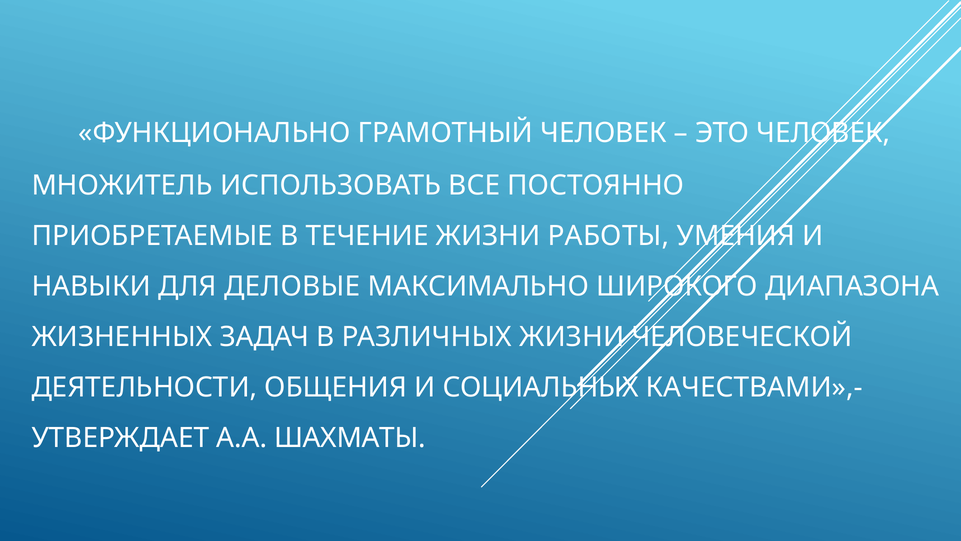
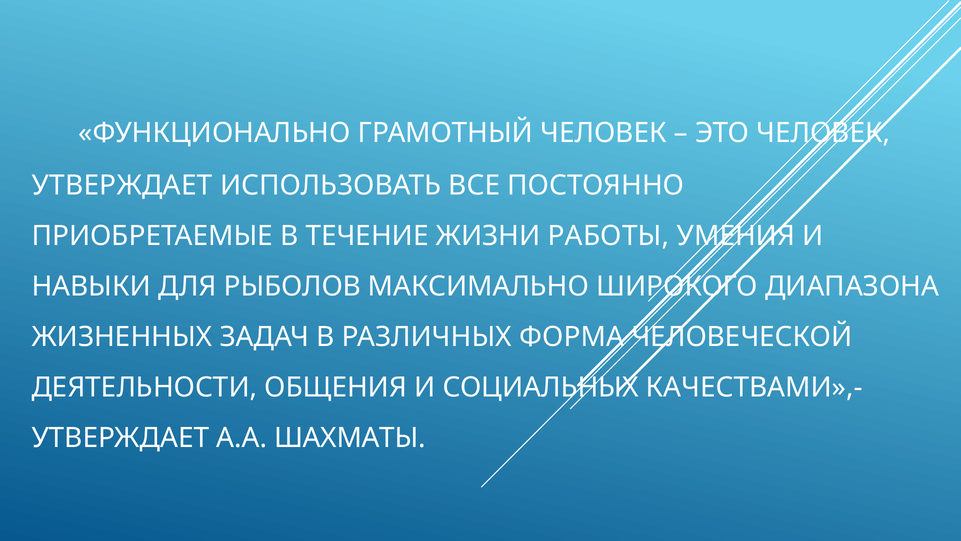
МНОЖИТЕЛЬ: МНОЖИТЕЛЬ -> УТВЕРЖДАЕТ (122, 185)
ДЕЛОВЫЕ: ДЕЛОВЫЕ -> РЫБОЛОВ (292, 286)
РАЗЛИЧНЫХ ЖИЗНИ: ЖИЗНИ -> ФОРМА (572, 337)
